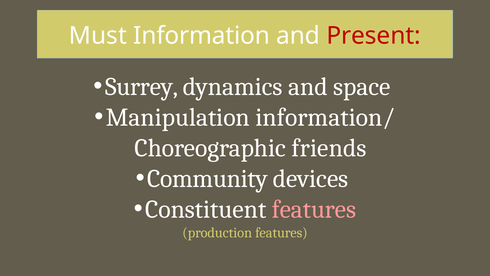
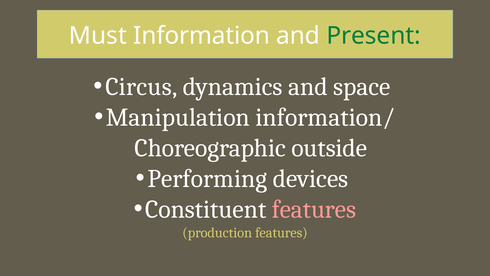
Present colour: red -> green (374, 36)
Surrey: Surrey -> Circus (141, 87)
friends: friends -> outside (329, 148)
Community: Community -> Performing (207, 179)
